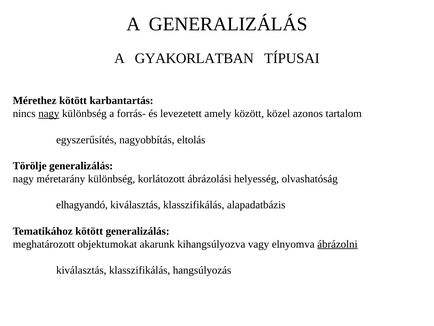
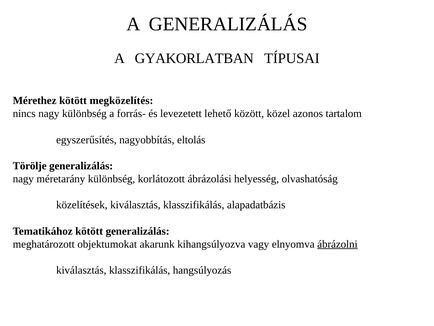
karbantartás: karbantartás -> megközelítés (121, 101)
nagy underline: present -> none (49, 114)
amely: amely -> lehető (218, 114)
elhagyandó: elhagyandó -> közelítések (82, 205)
